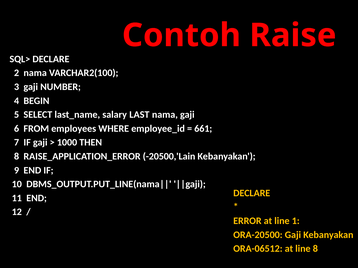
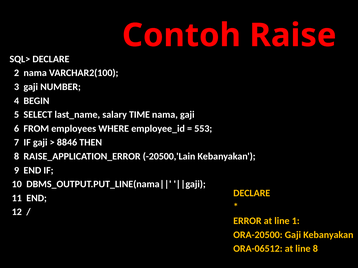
LAST: LAST -> TIME (140, 115)
661: 661 -> 553 (203, 129)
1000: 1000 -> 8846 (67, 143)
